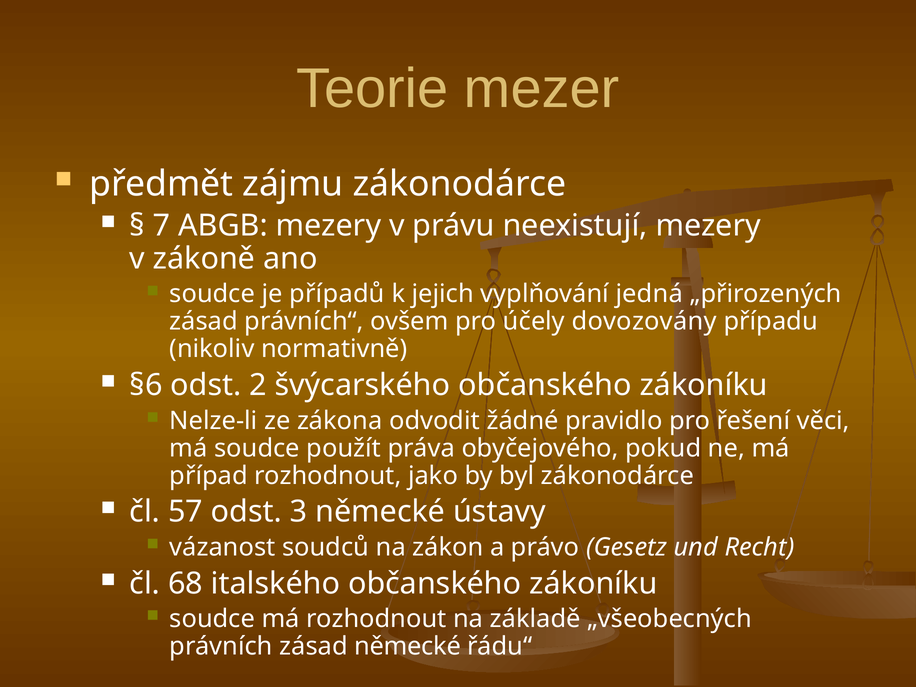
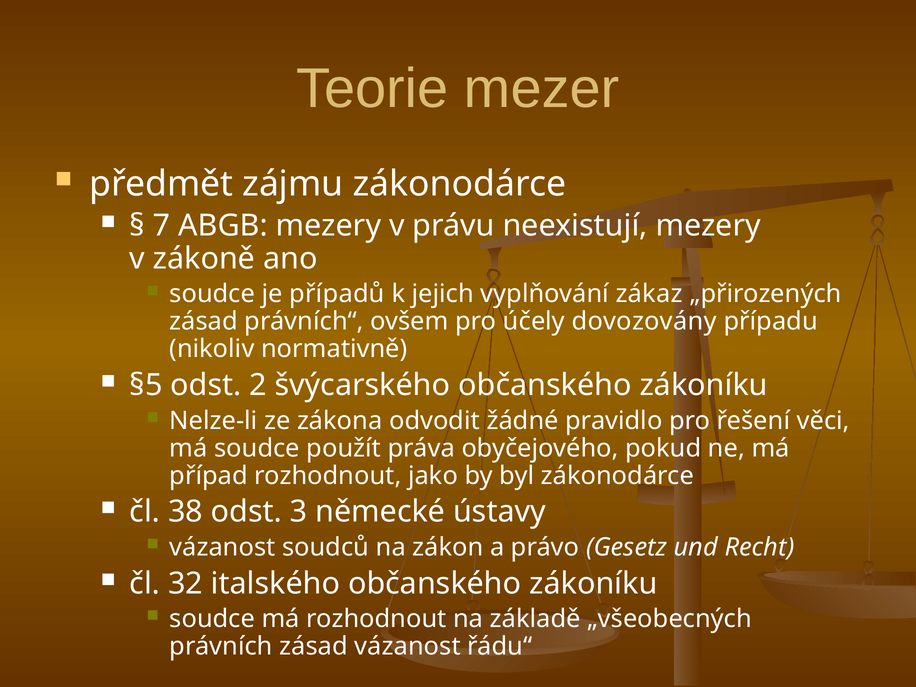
jedná: jedná -> zákaz (649, 294)
§6: §6 -> §5 (146, 385)
57: 57 -> 38 (185, 512)
68: 68 -> 32 (185, 584)
zásad německé: německé -> vázanost (408, 646)
